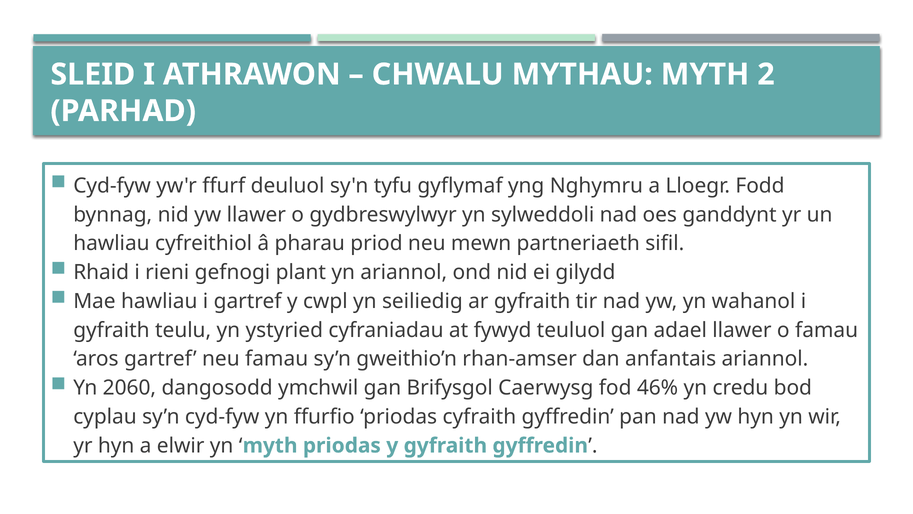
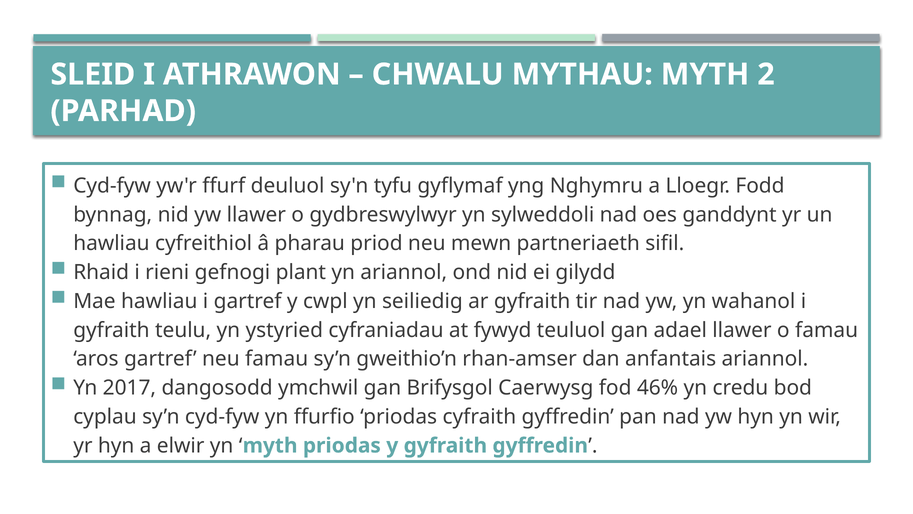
2060: 2060 -> 2017 (129, 388)
